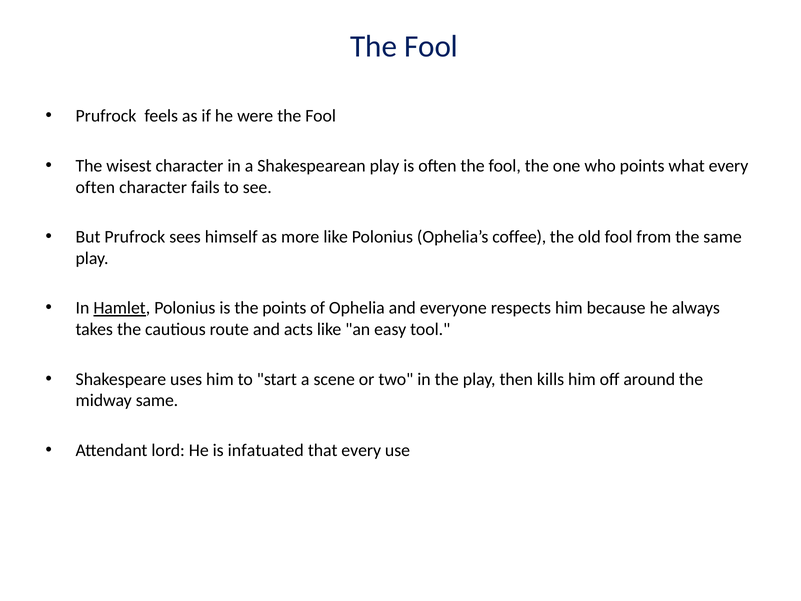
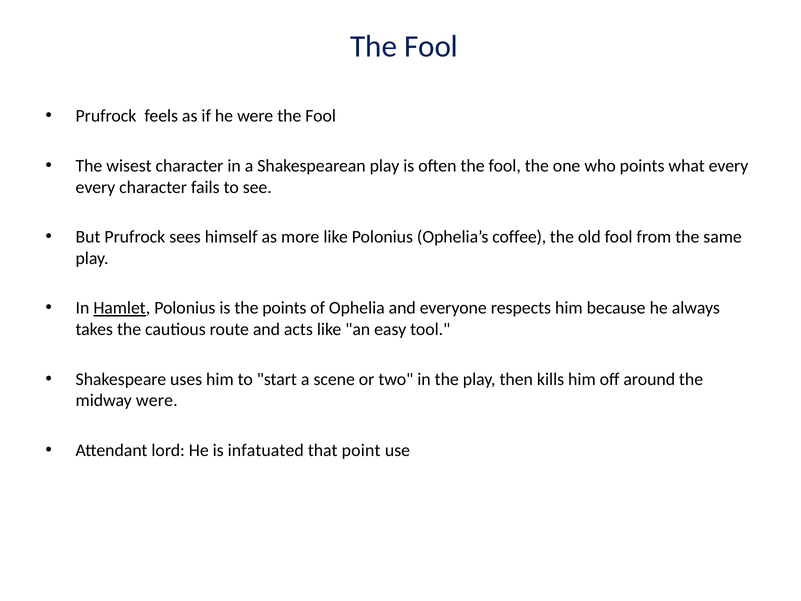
often: often -> every (95, 187)
midway same: same -> were (157, 400)
that every: every -> point (361, 450)
